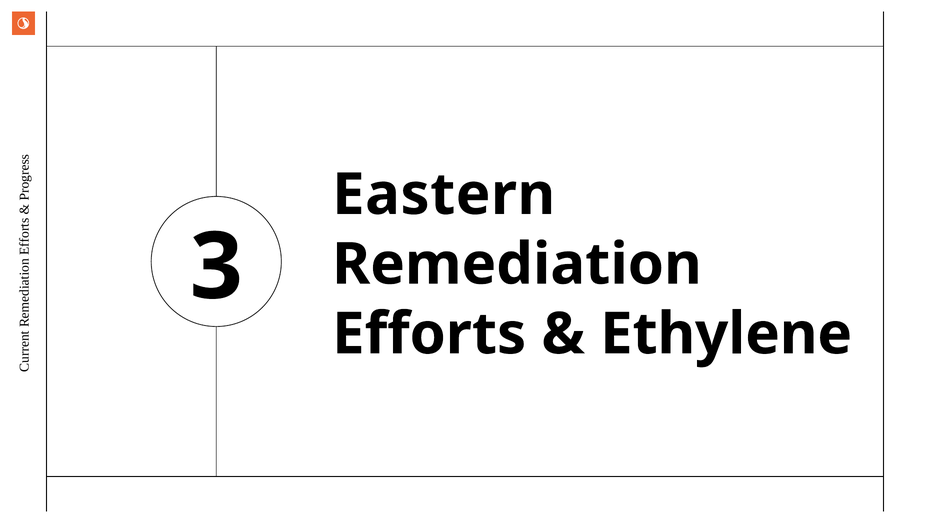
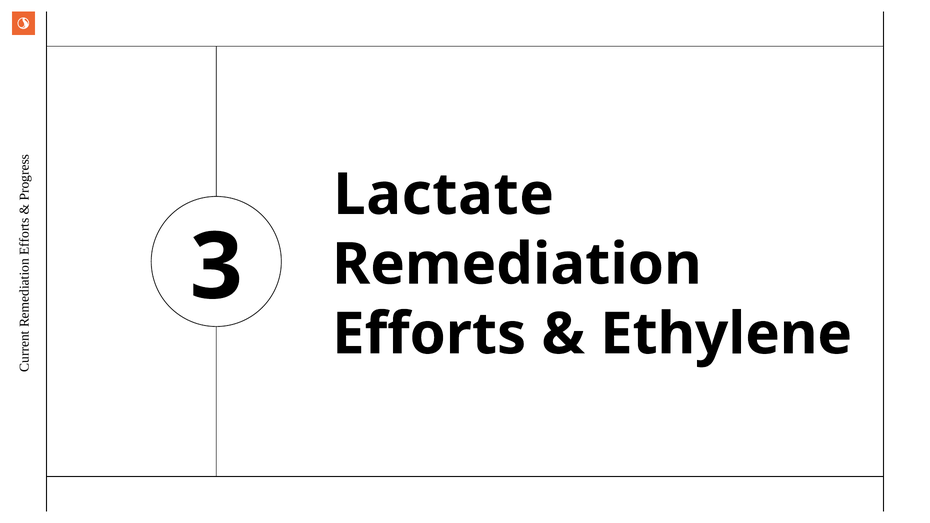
Eastern: Eastern -> Lactate (444, 195)
